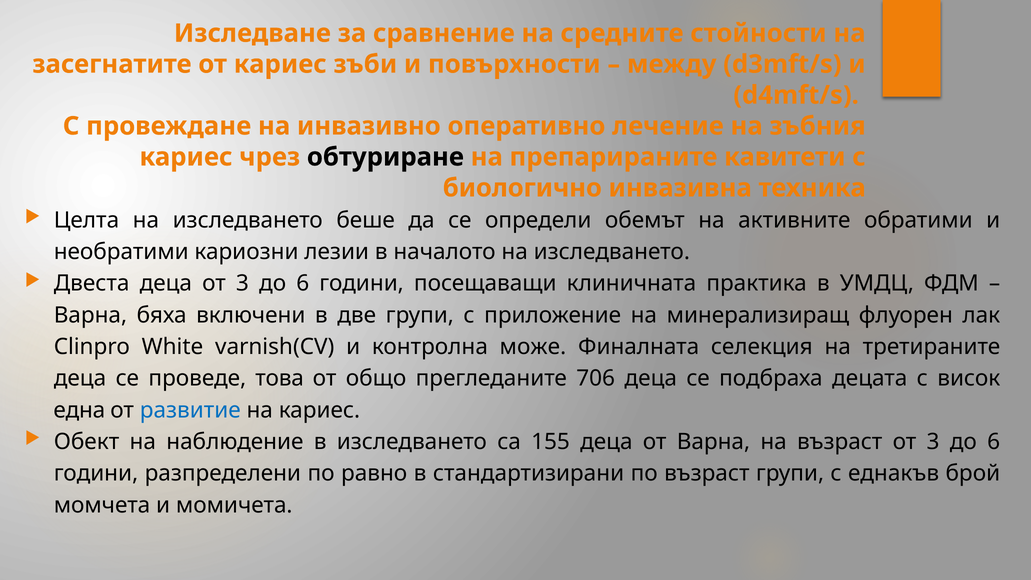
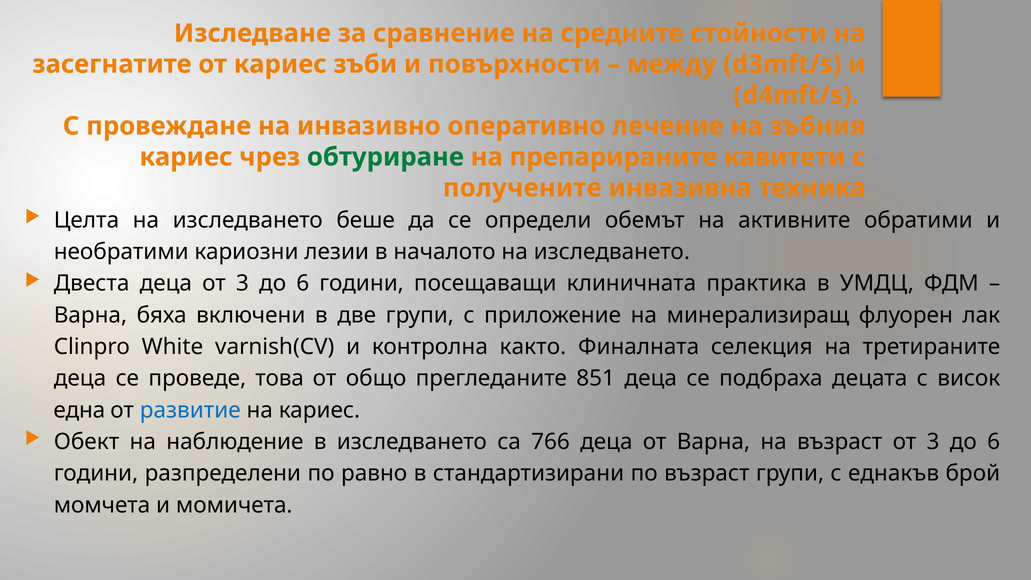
обтуриране colour: black -> green (385, 157)
биологично: биологично -> получените (522, 188)
може: може -> както (533, 347)
706: 706 -> 851 (596, 378)
155: 155 -> 766 (551, 442)
